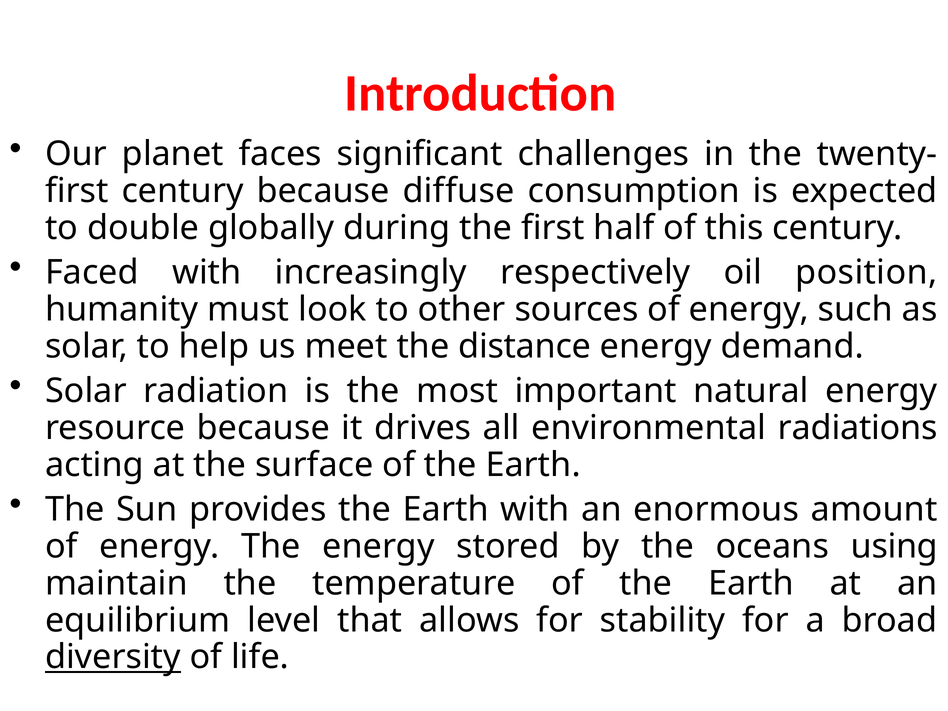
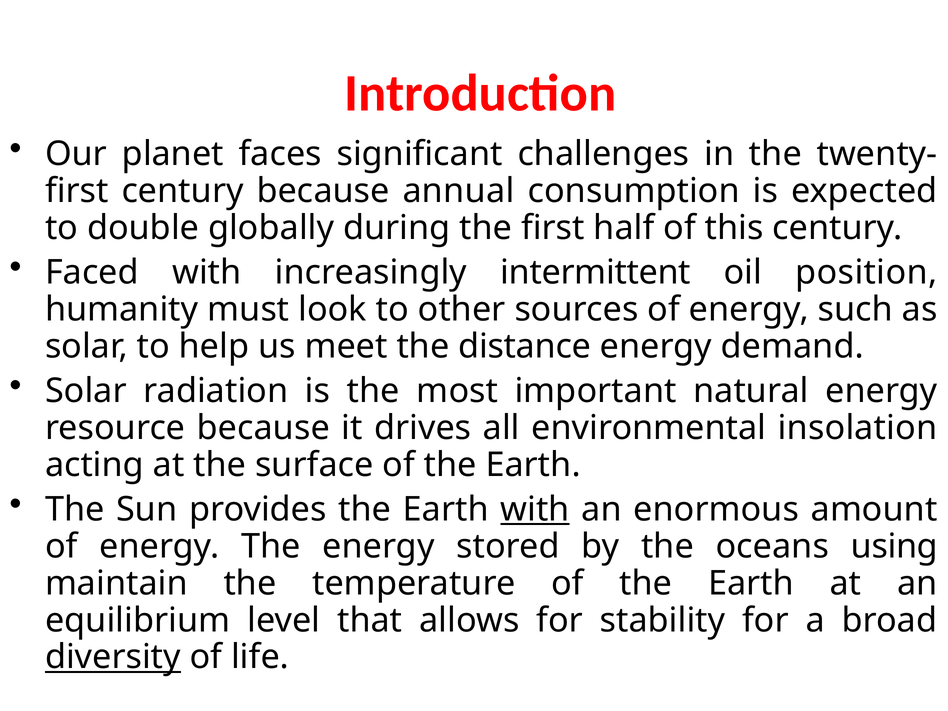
diffuse: diffuse -> annual (459, 191)
respectively: respectively -> intermittent (595, 273)
radiations: radiations -> insolation (858, 428)
with underline: none -> present (535, 509)
